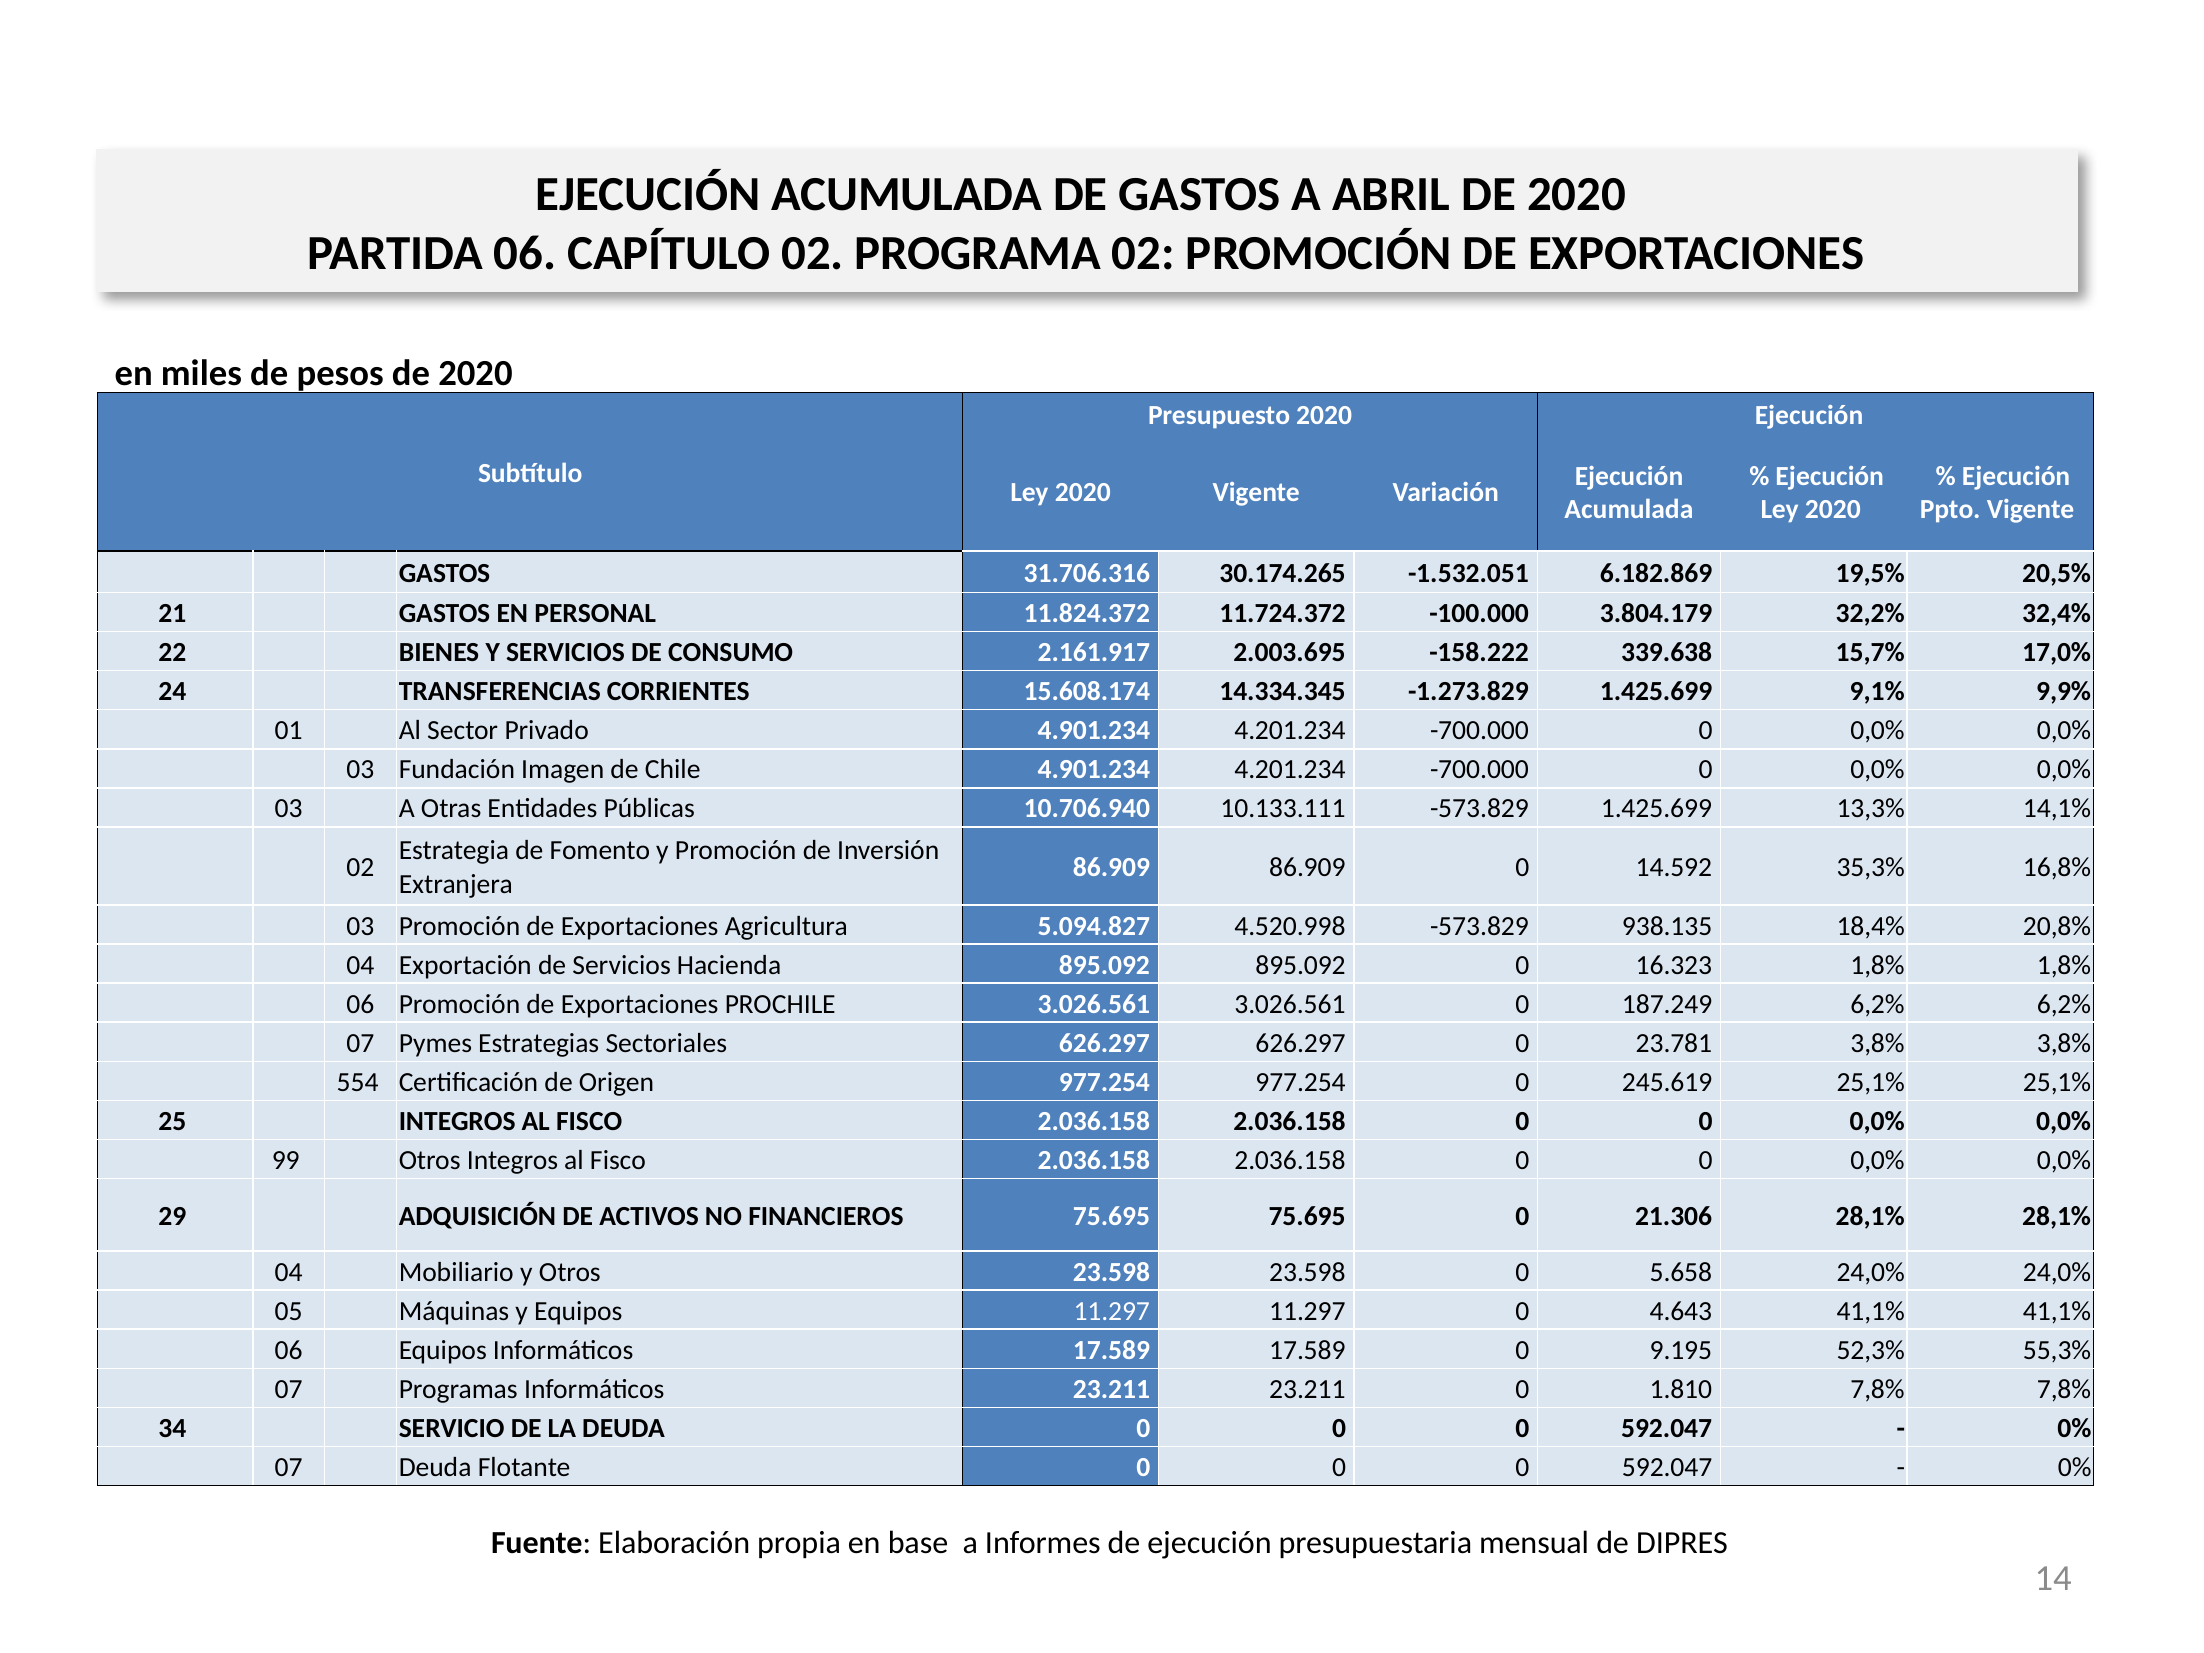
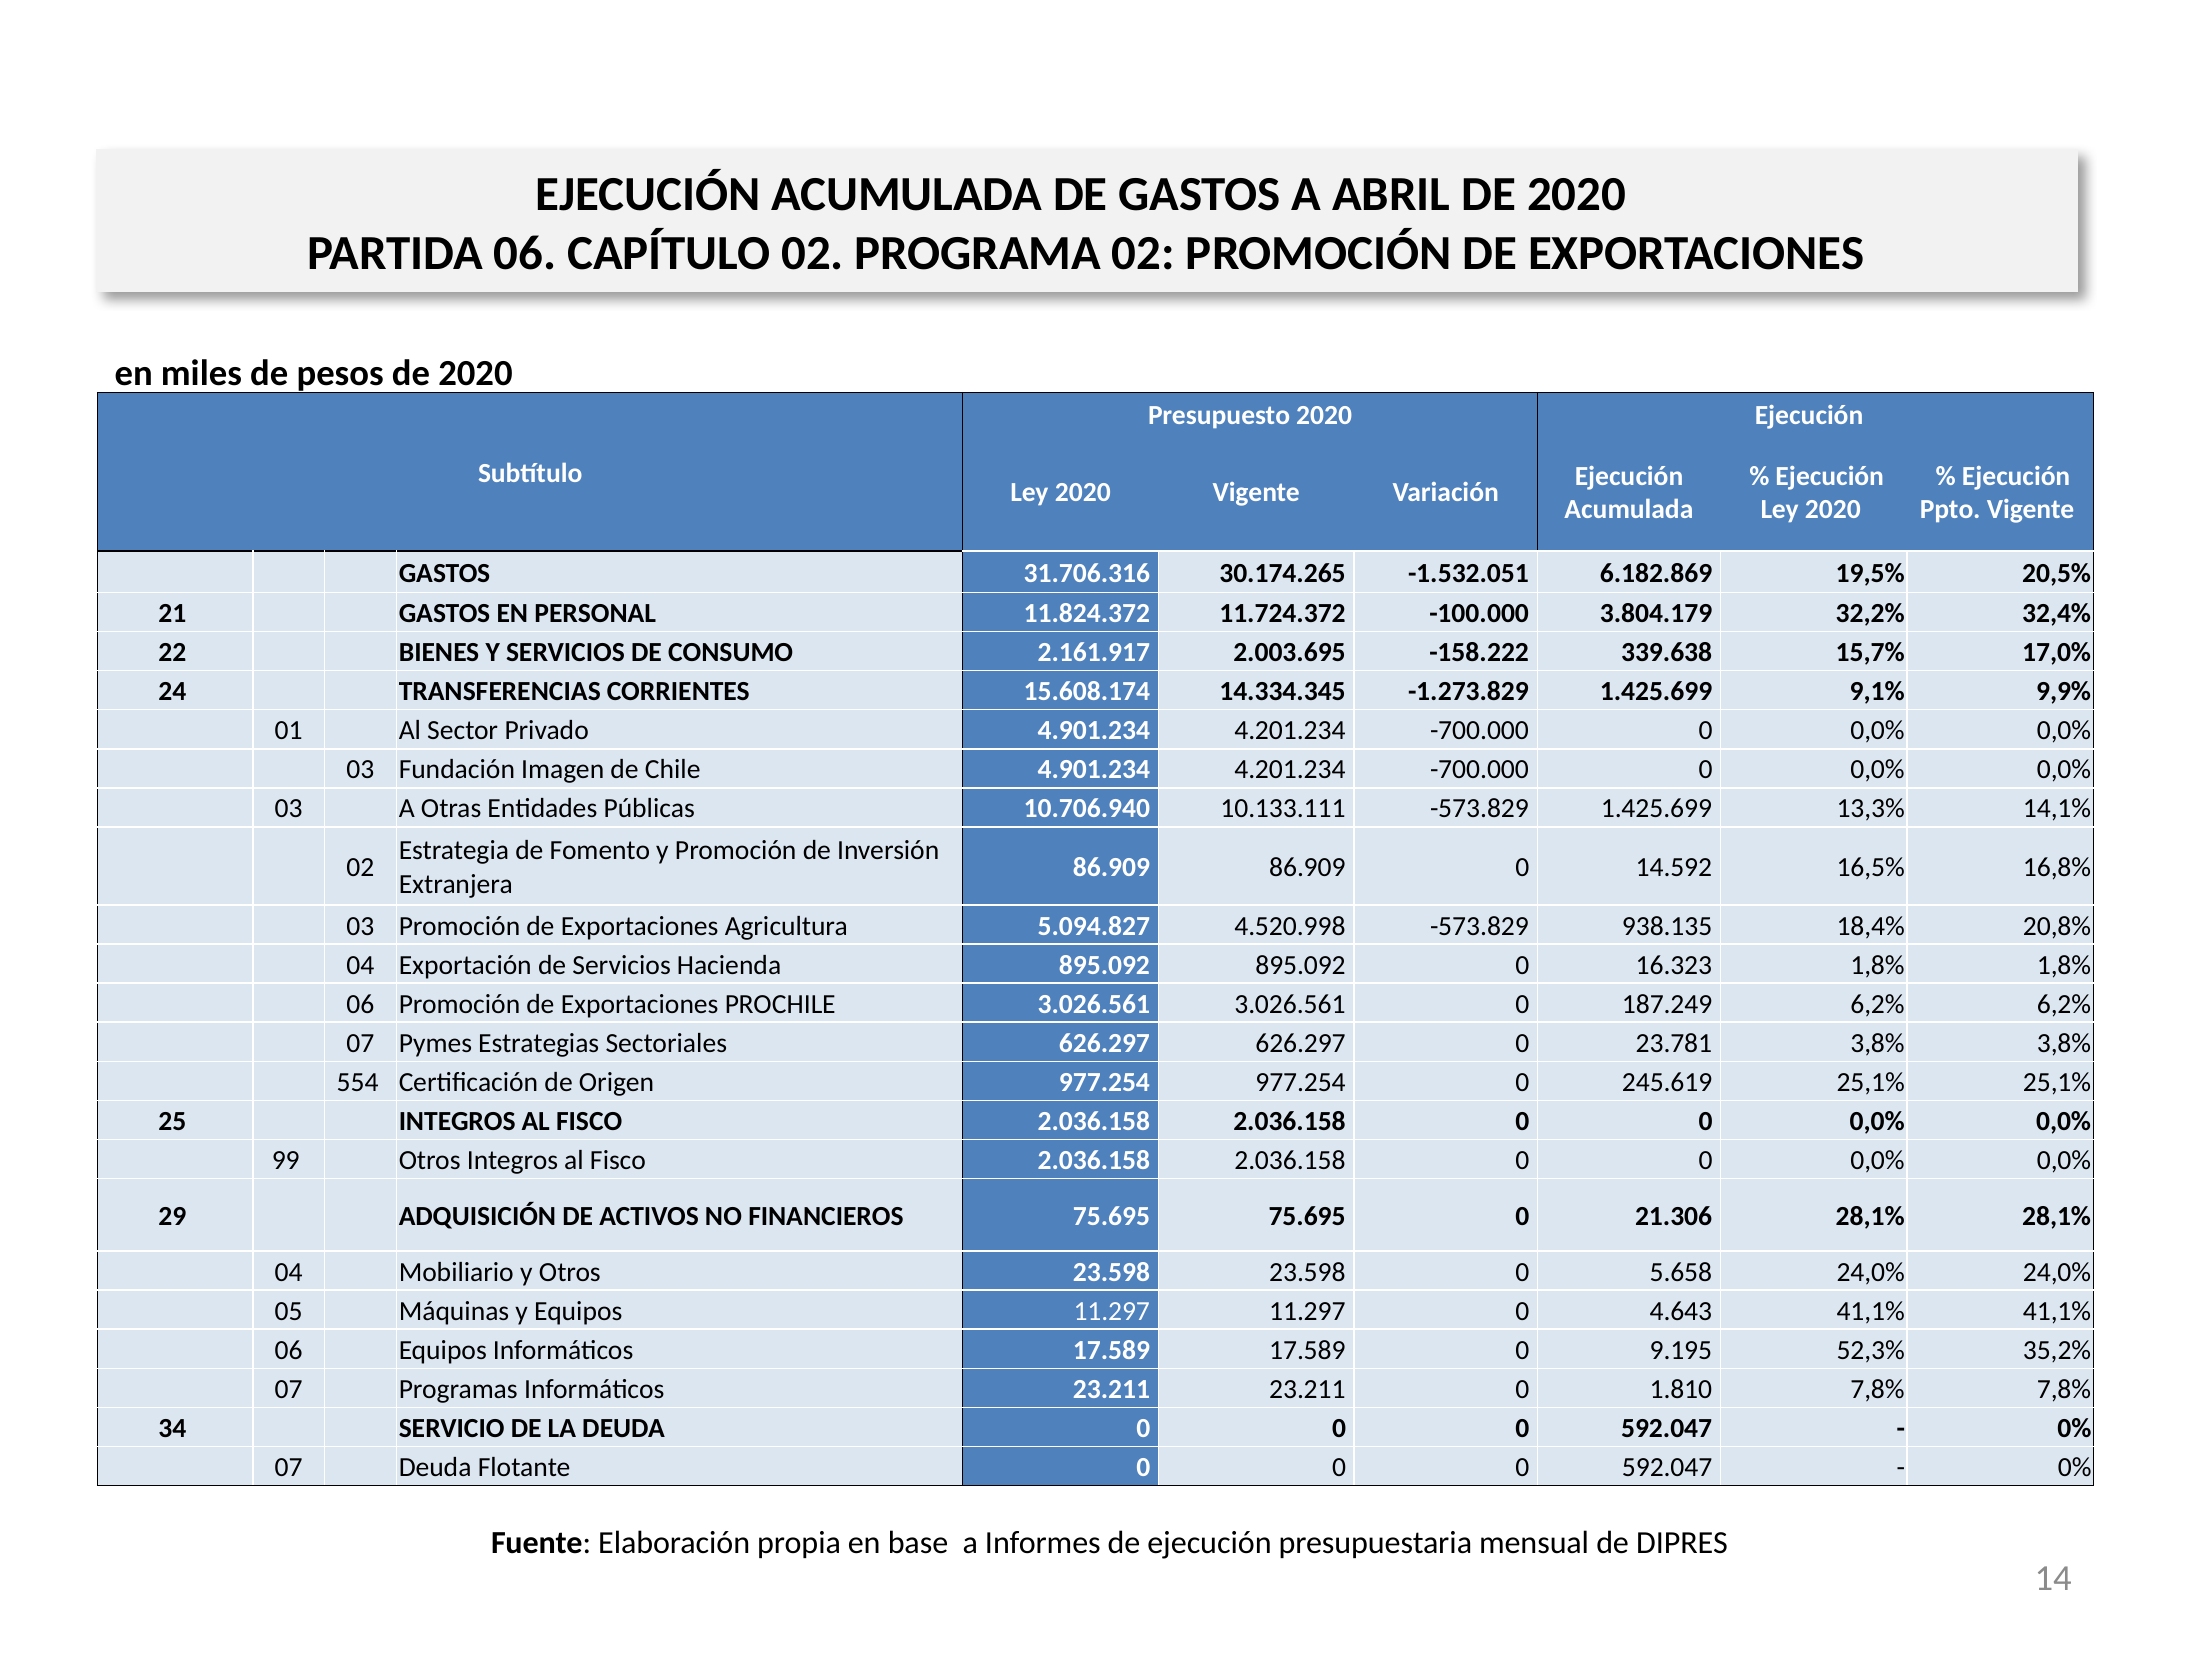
35,3%: 35,3% -> 16,5% (1871, 867)
55,3%: 55,3% -> 35,2% (2057, 1350)
